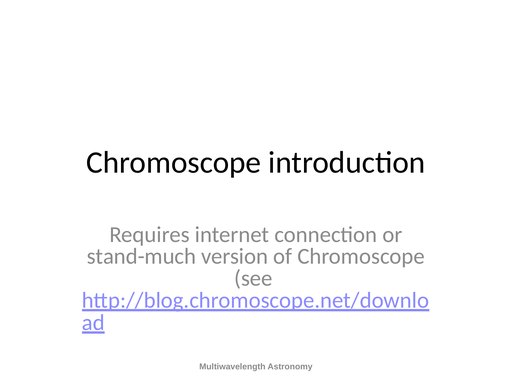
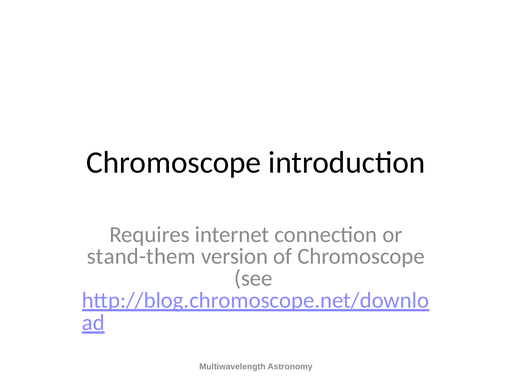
stand-much: stand-much -> stand-them (141, 256)
